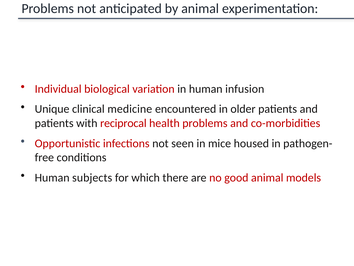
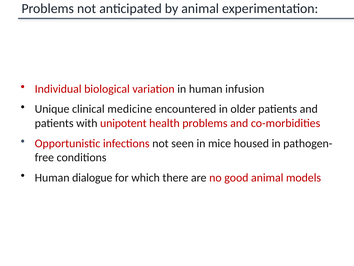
reciprocal: reciprocal -> unipotent (123, 123)
subjects: subjects -> dialogue (92, 177)
